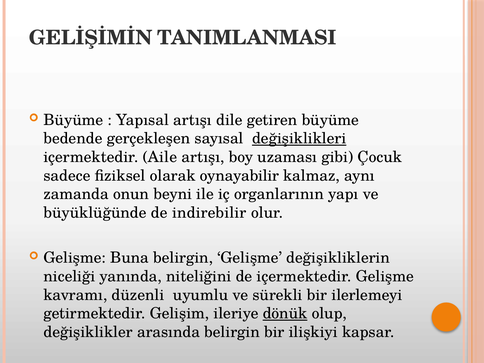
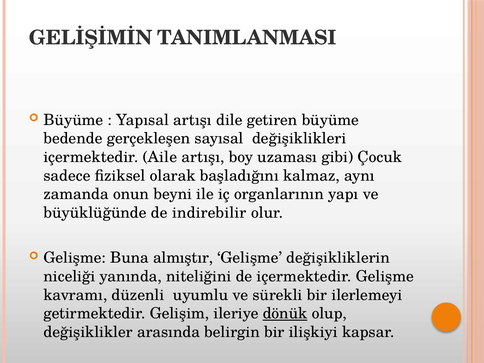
değişiklikleri underline: present -> none (299, 139)
oynayabilir: oynayabilir -> başladığını (239, 176)
Buna belirgin: belirgin -> almıştır (183, 258)
